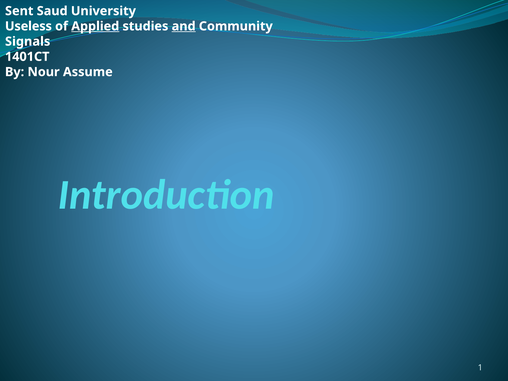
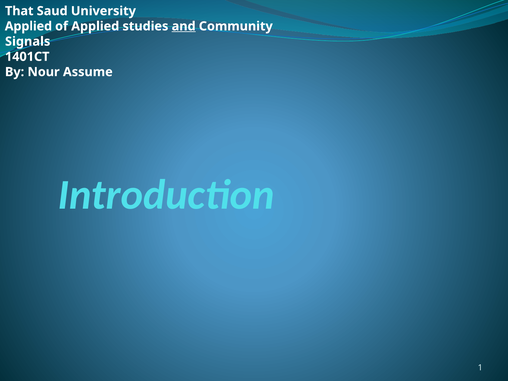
Sent: Sent -> That (19, 11)
Useless: Useless -> Applied (28, 26)
Applied underline: present -> none (95, 26)
